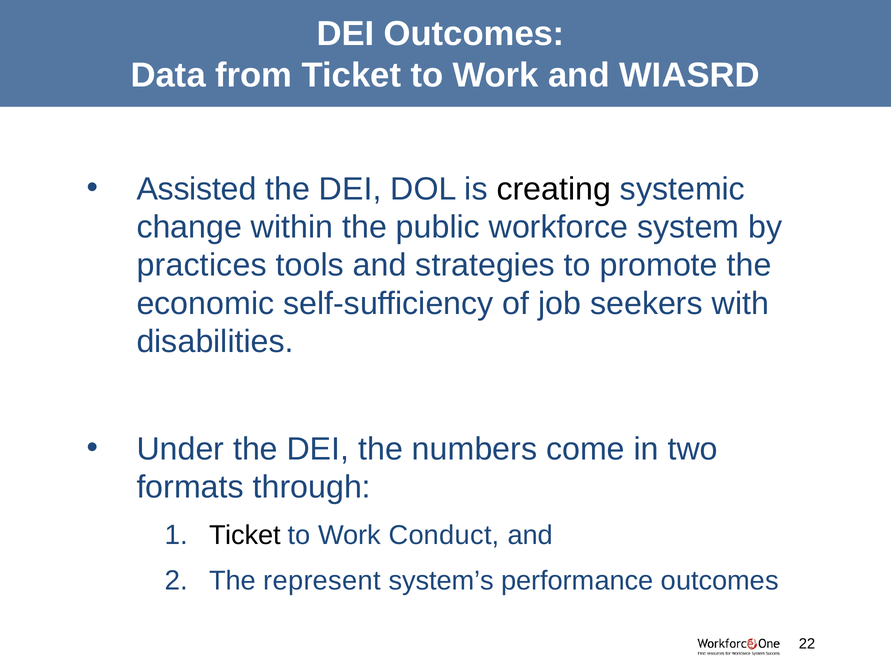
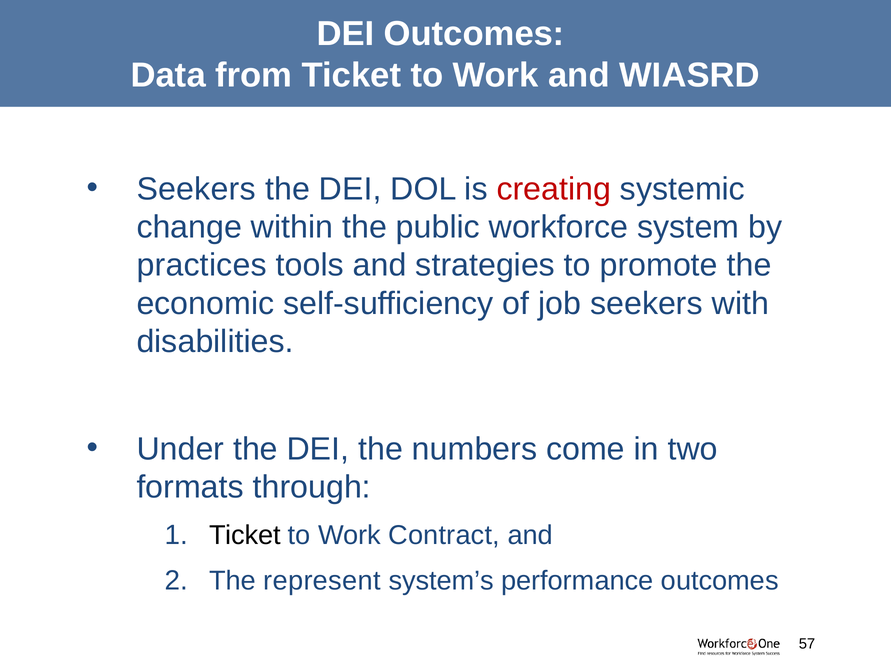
Assisted: Assisted -> Seekers (196, 189)
creating colour: black -> red (554, 189)
Conduct: Conduct -> Contract (444, 536)
22: 22 -> 57 (807, 644)
